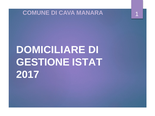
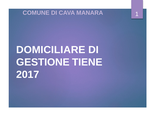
ISTAT: ISTAT -> TIENE (87, 62)
